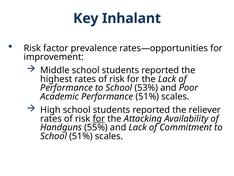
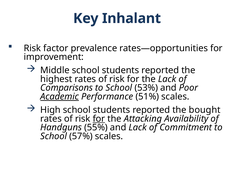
Performance: Performance -> Comparisons (67, 88)
Academic underline: none -> present (60, 96)
reliever: reliever -> bought (205, 110)
School 51%: 51% -> 57% (81, 136)
